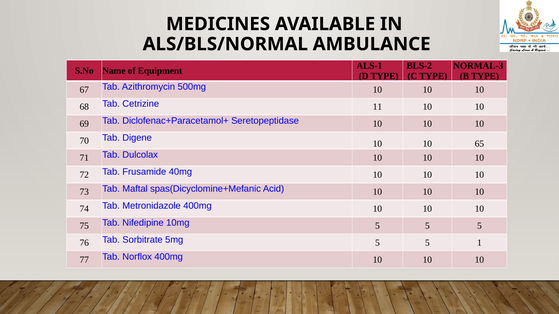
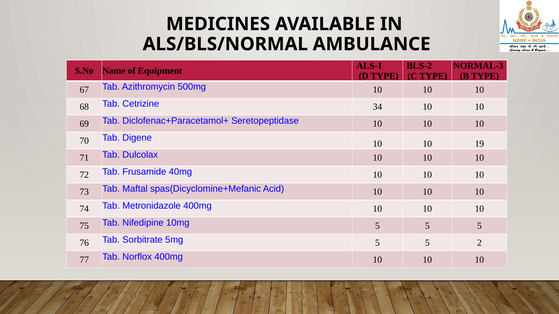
11: 11 -> 34 (377, 107)
65: 65 -> 19 (479, 144)
1: 1 -> 2 (479, 243)
